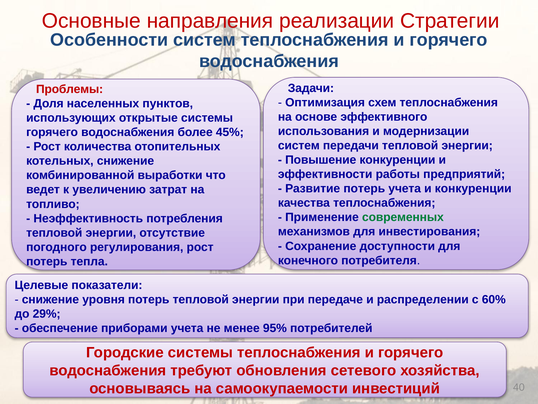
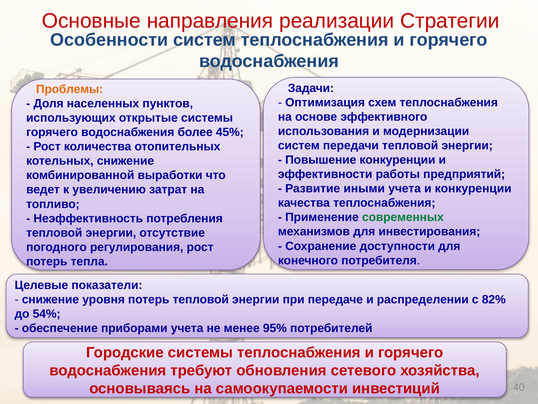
Проблемы colour: red -> orange (70, 89)
Развитие потерь: потерь -> иными (364, 188)
60%: 60% -> 82% (494, 299)
29%: 29% -> 54% (47, 313)
